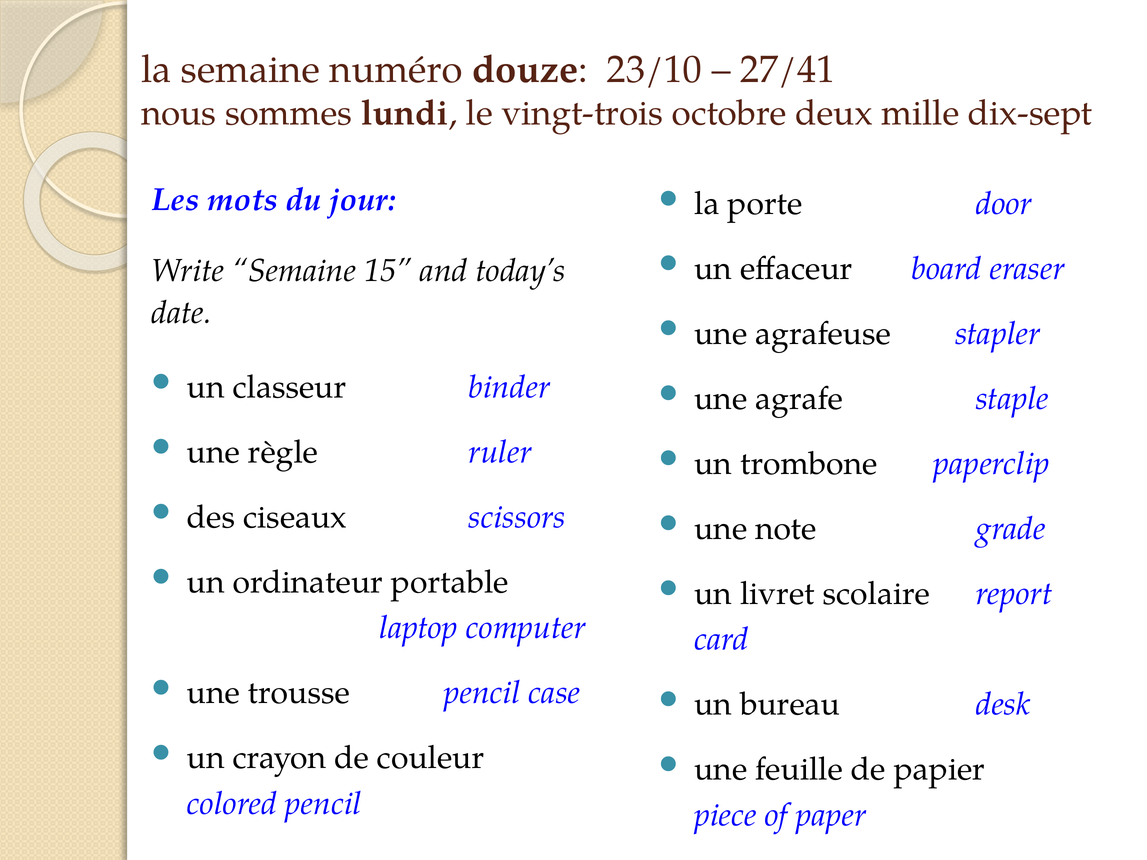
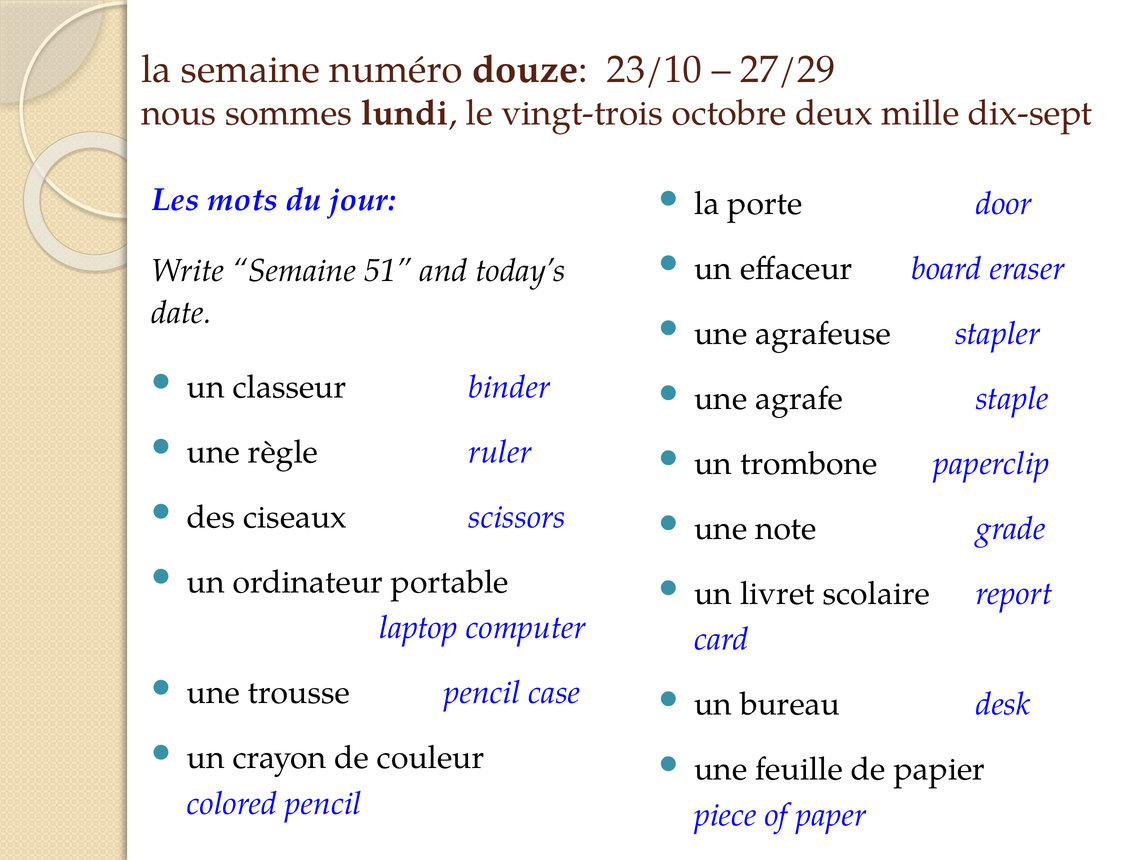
27/41: 27/41 -> 27/29 (788, 70)
15: 15 -> 51 (388, 271)
